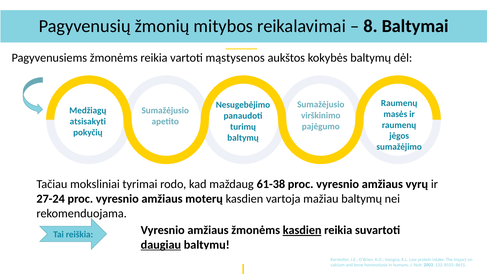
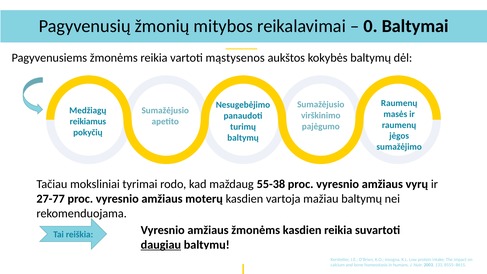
8: 8 -> 0 (371, 26)
atsisakyti: atsisakyti -> reikiamus (88, 121)
61-38: 61-38 -> 55-38 (271, 184)
27-24: 27-24 -> 27-77 (51, 199)
kasdien underline: present -> none (302, 230)
